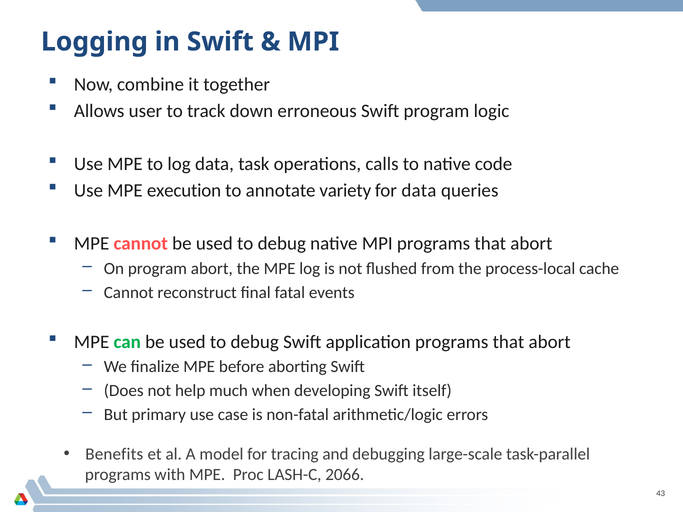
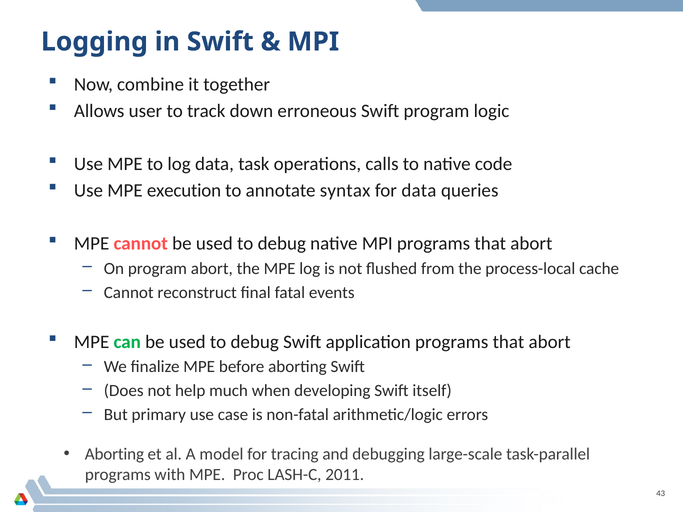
variety: variety -> syntax (345, 191)
Benefits: Benefits -> Aborting (114, 454)
2066: 2066 -> 2011 (345, 475)
